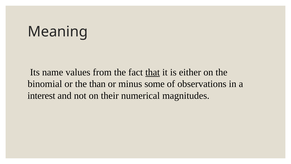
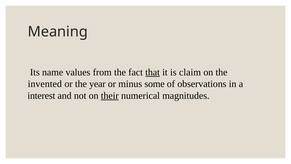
either: either -> claim (190, 72)
binomial: binomial -> invented (45, 84)
than: than -> year (97, 84)
their underline: none -> present (110, 95)
